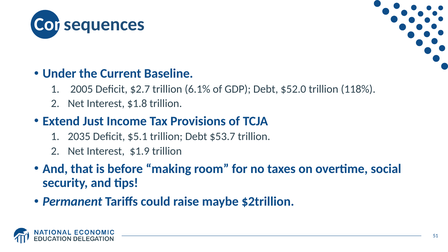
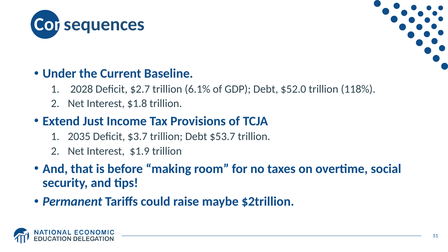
2005: 2005 -> 2028 (82, 89)
$5.1: $5.1 -> $3.7 (138, 137)
